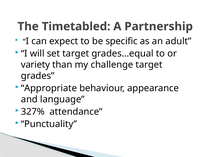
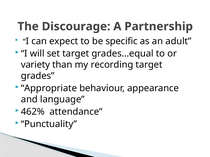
Timetabled: Timetabled -> Discourage (76, 27)
challenge: challenge -> recording (112, 65)
327%: 327% -> 462% (33, 112)
